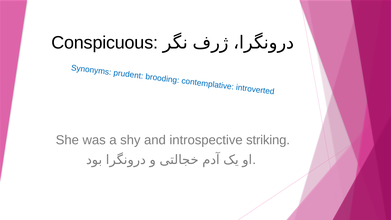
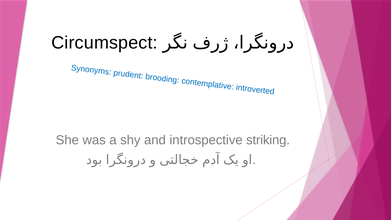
Conspicuous: Conspicuous -> Circumspect (105, 43)
